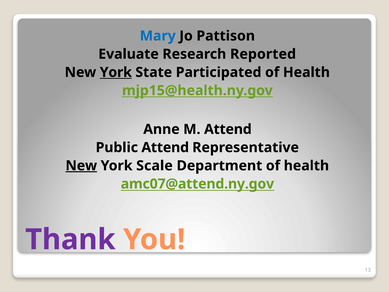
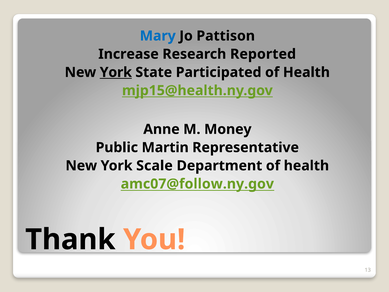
Evaluate: Evaluate -> Increase (128, 54)
M Attend: Attend -> Money (228, 129)
Public Attend: Attend -> Martin (165, 147)
New underline: present -> none (81, 166)
amc07@attend.ny.gov: amc07@attend.ny.gov -> amc07@follow.ny.gov (197, 184)
Thank colour: purple -> black (70, 239)
